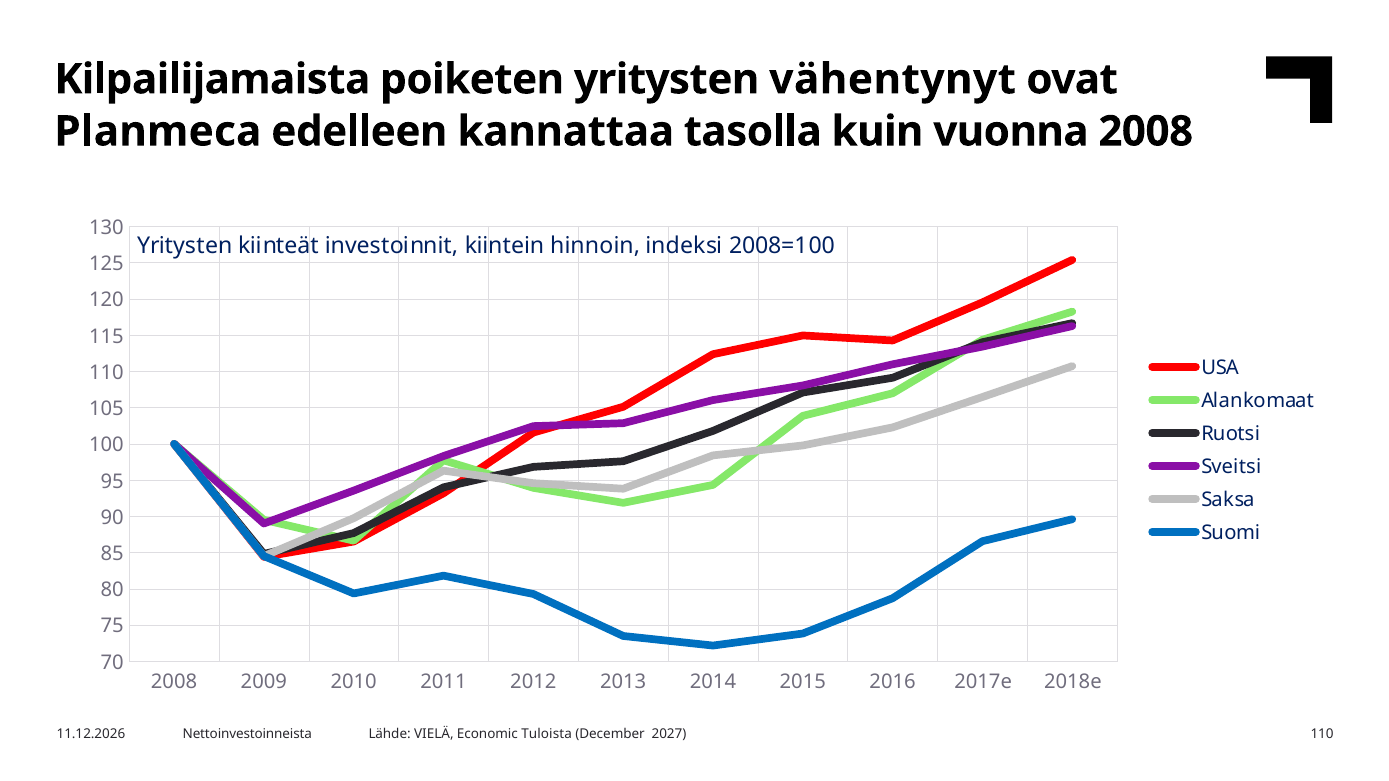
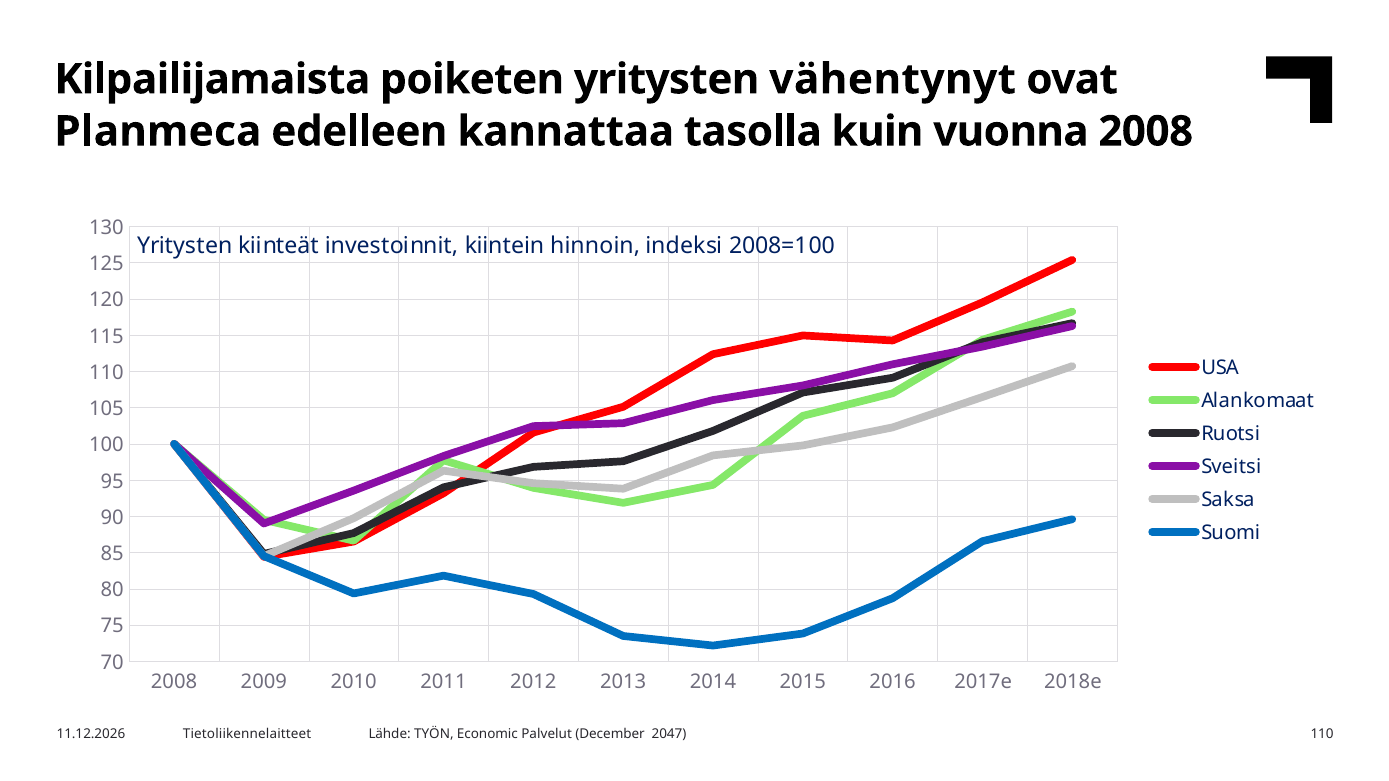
Nettoinvestoinneista: Nettoinvestoinneista -> Tietoliikennelaitteet (247, 734)
VIELÄ: VIELÄ -> TYÖN (434, 734)
Tuloista: Tuloista -> Palvelut (547, 734)
2027: 2027 -> 2047 (669, 734)
